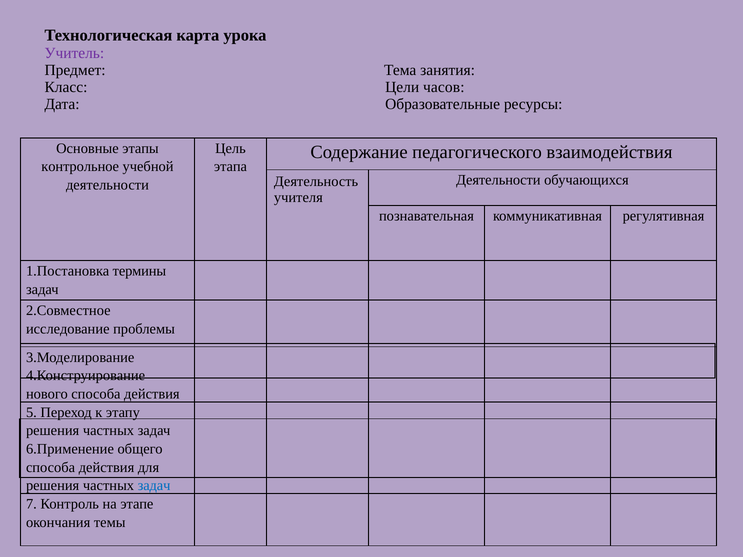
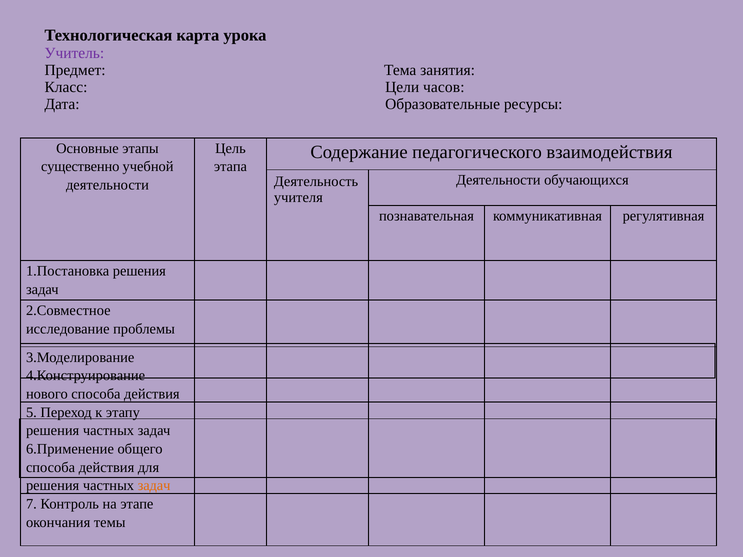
контрольное: контрольное -> существенно (80, 167)
1.Постановка термины: термины -> решения (139, 271)
задач colour: blue -> orange (154, 486)
